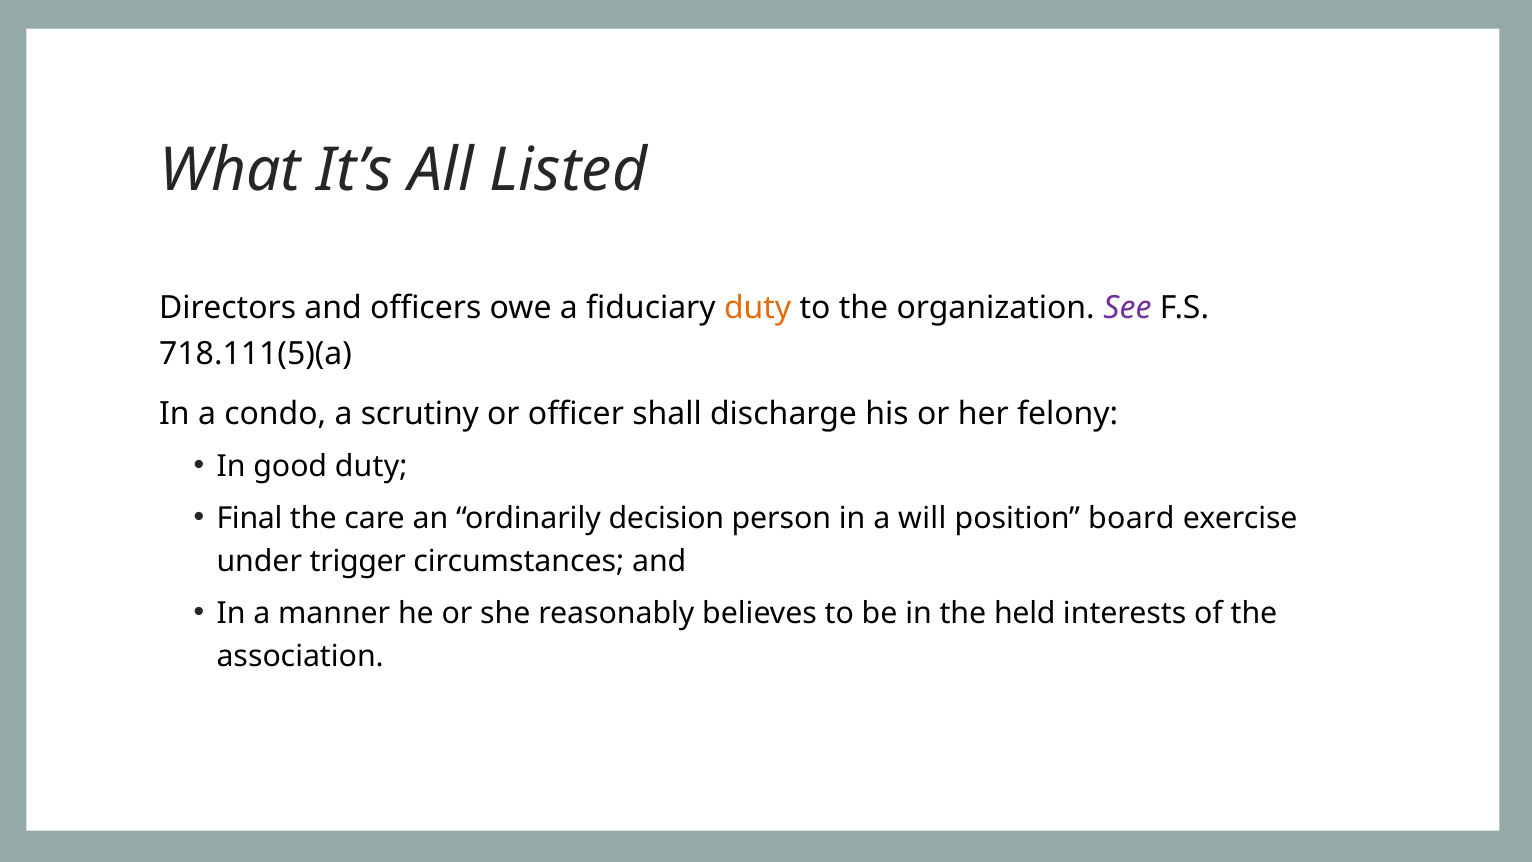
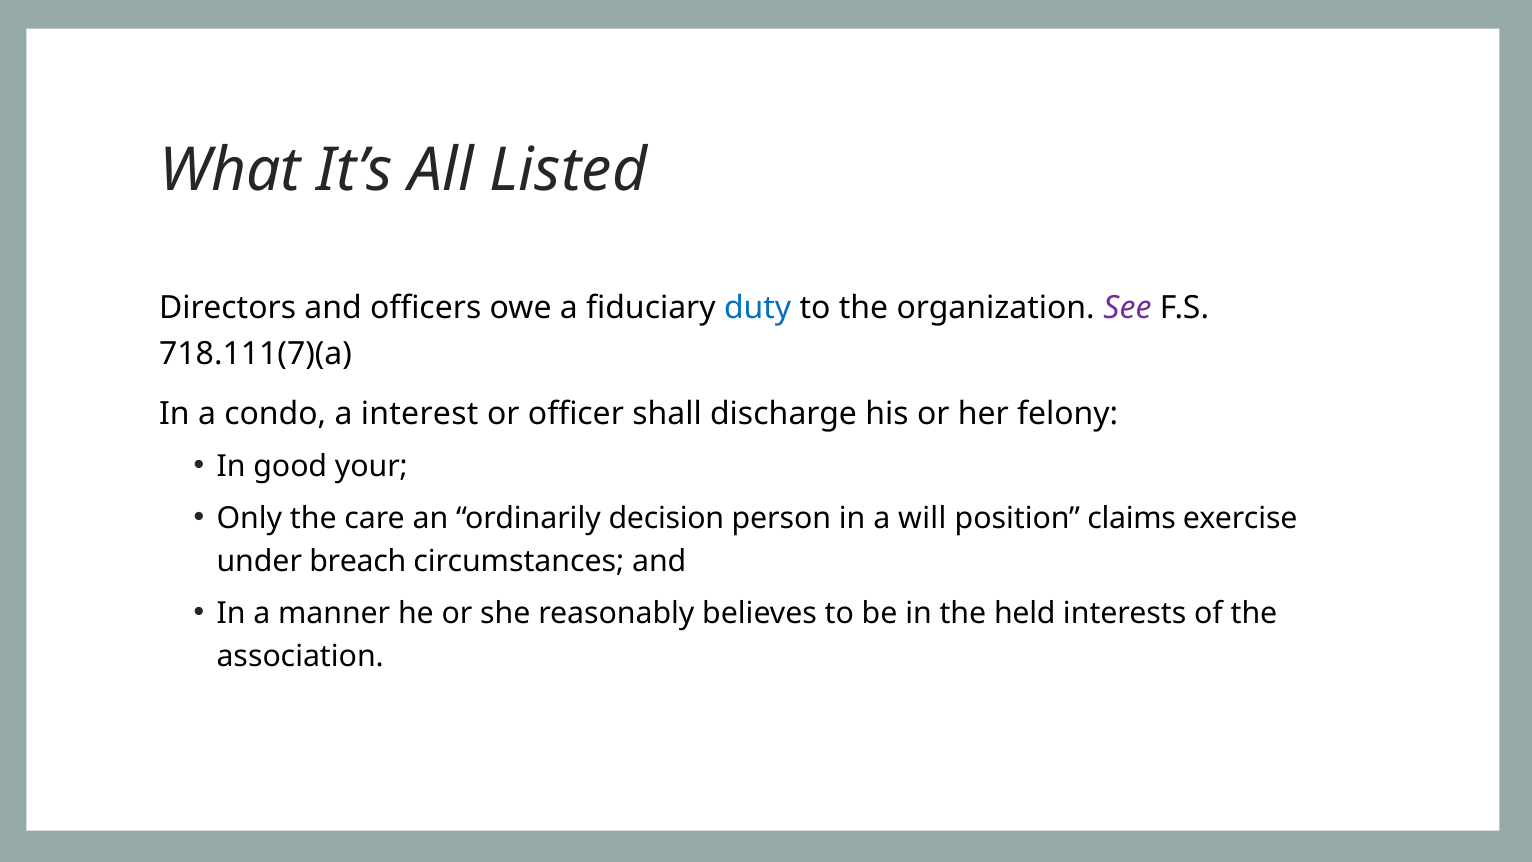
duty colour: orange -> blue (758, 308)
718.111(5)(a: 718.111(5)(a -> 718.111(7)(a (256, 354)
scrutiny: scrutiny -> interest (420, 414)
good duty: duty -> your (371, 466)
Final: Final -> Only (249, 518)
board: board -> claims (1132, 518)
trigger: trigger -> breach (358, 561)
